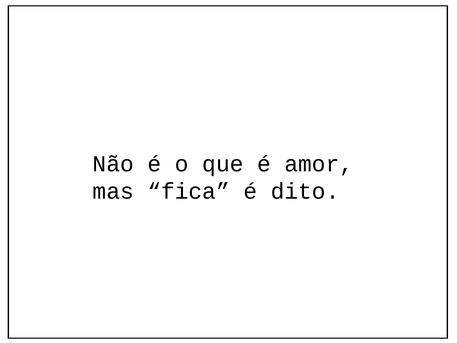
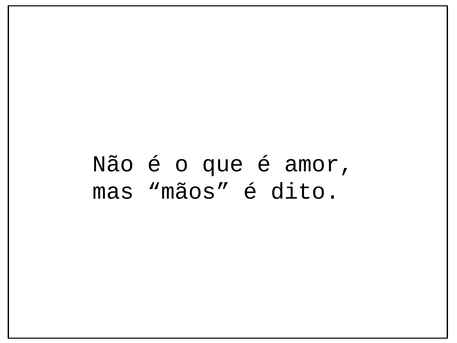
fica: fica -> mãos (189, 191)
